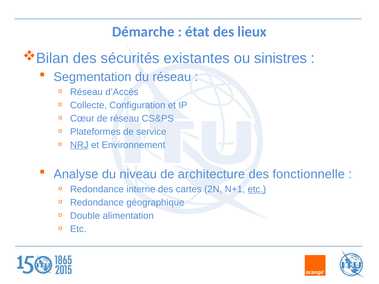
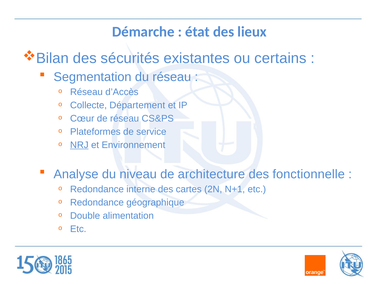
sinistres: sinistres -> certains (280, 58)
Configuration: Configuration -> Département (137, 105)
etc underline: present -> none (257, 189)
